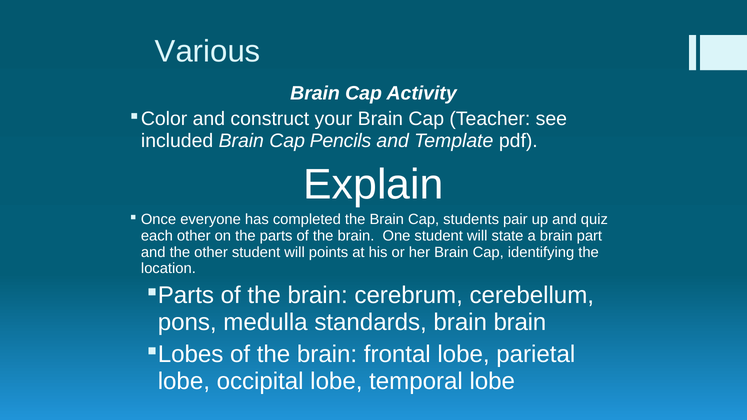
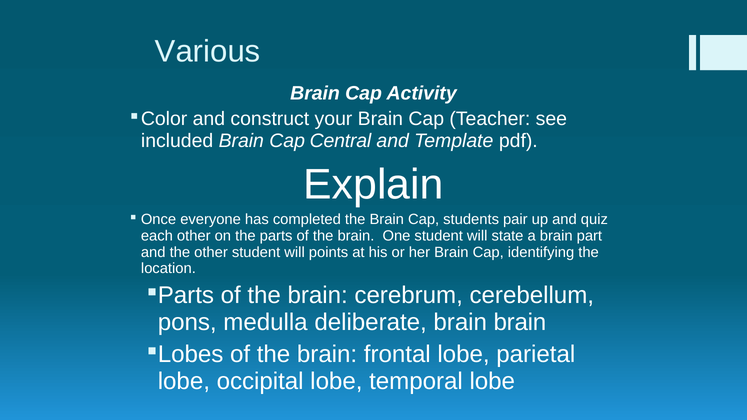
Pencils: Pencils -> Central (340, 141)
standards: standards -> deliberate (371, 323)
